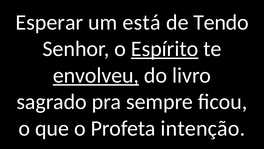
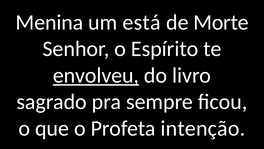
Esperar: Esperar -> Menina (49, 22)
Tendo: Tendo -> Morte (221, 22)
Espírito underline: present -> none (165, 49)
